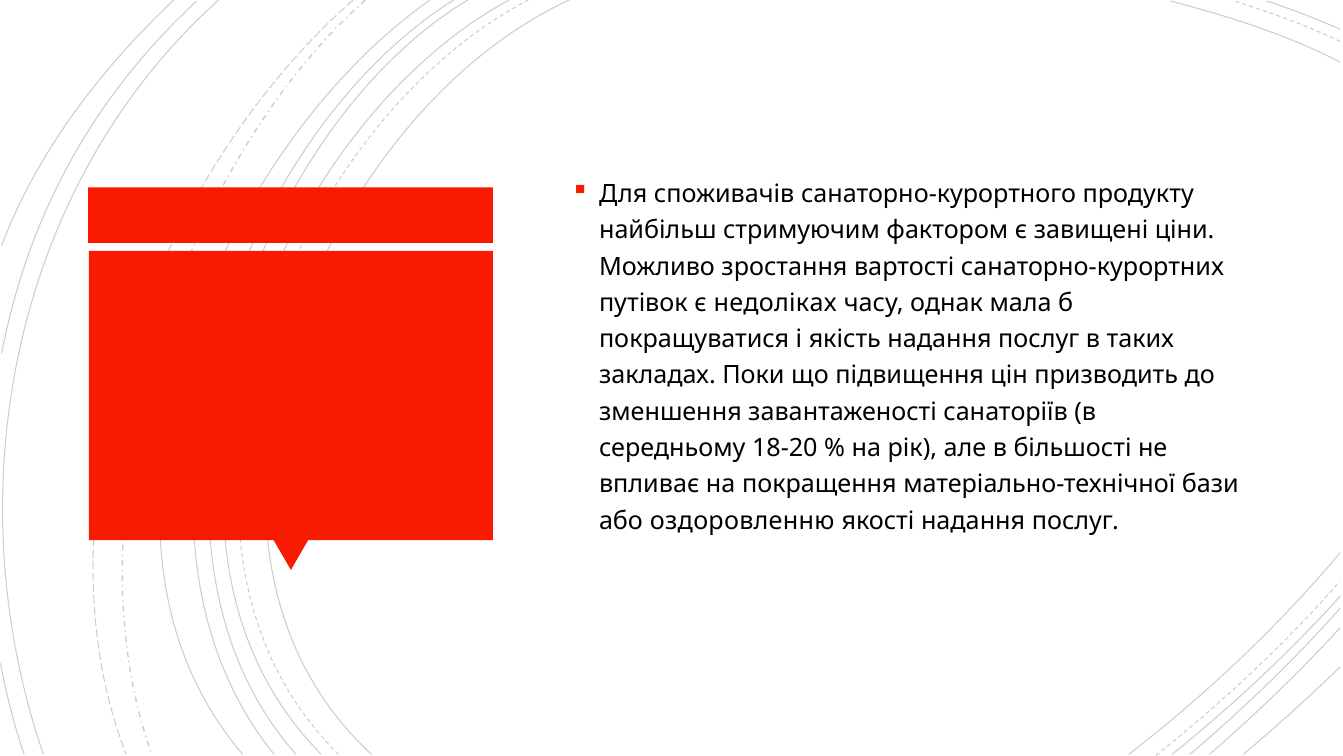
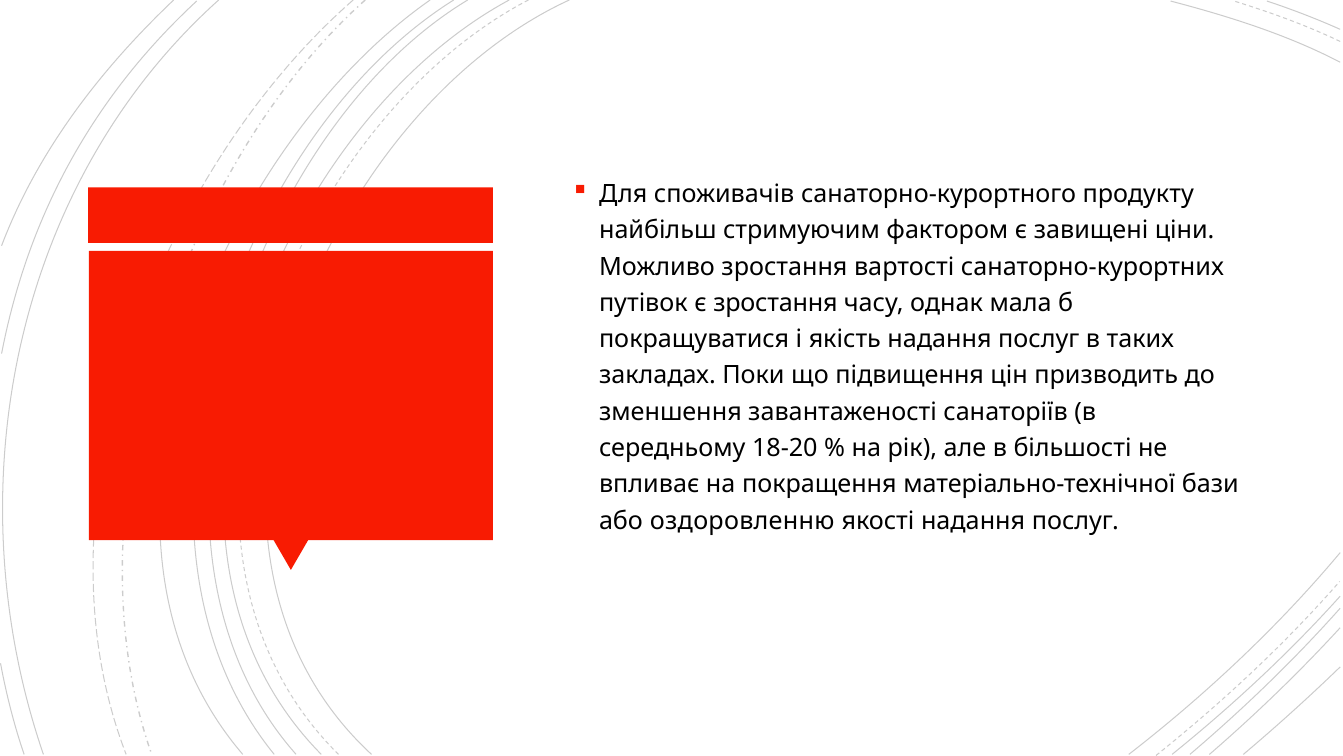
є недоліках: недоліках -> зростання (775, 303)
